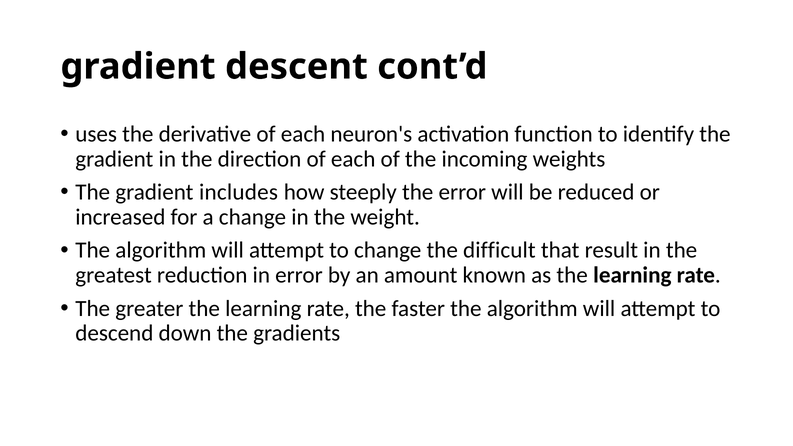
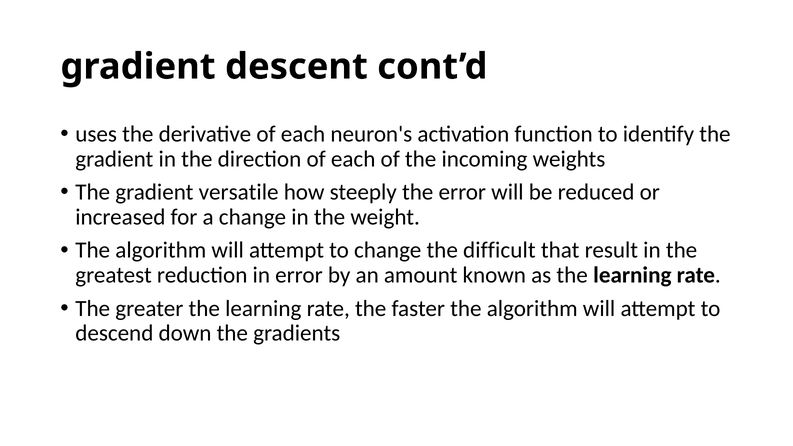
includes: includes -> versatile (239, 192)
